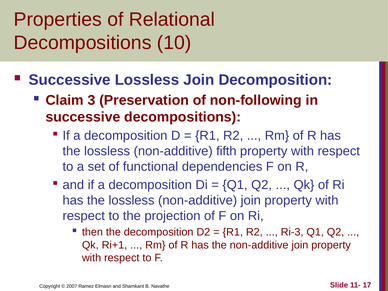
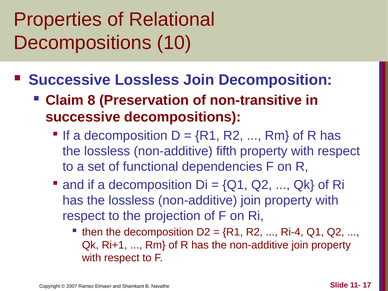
3: 3 -> 8 (92, 100)
non-following: non-following -> non-transitive (256, 100)
Ri-3: Ri-3 -> Ri-4 (292, 232)
